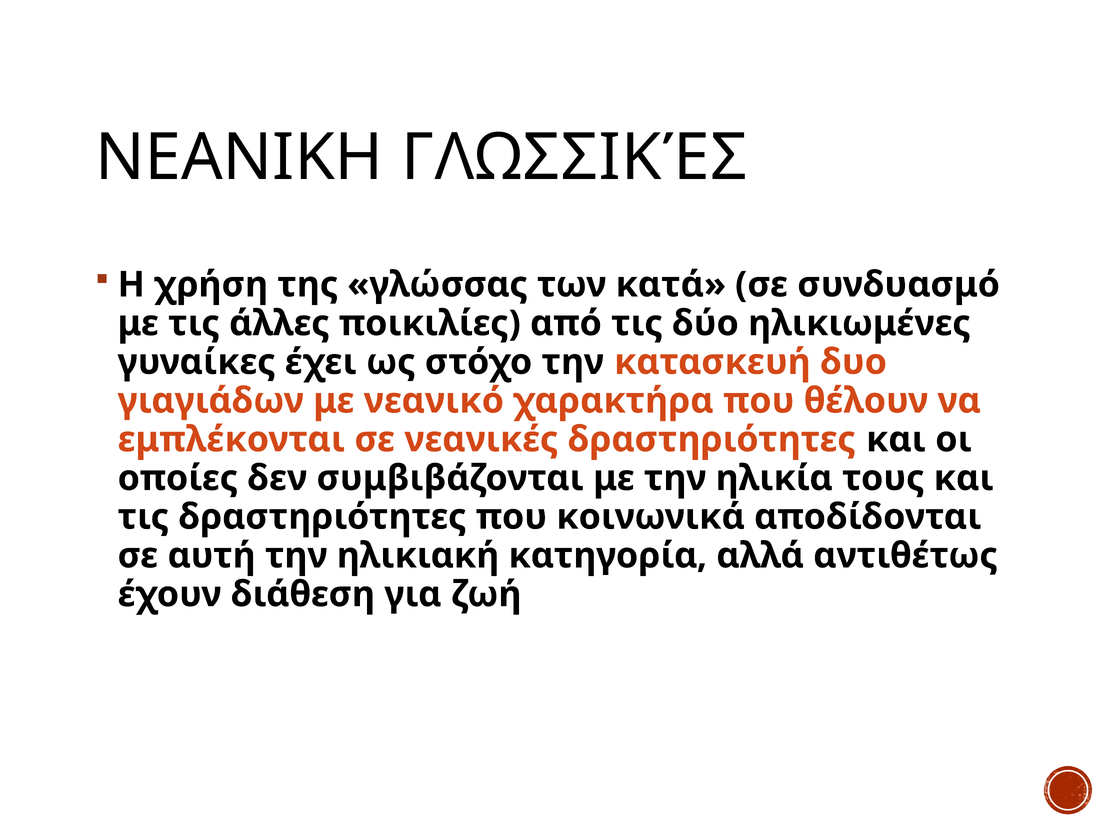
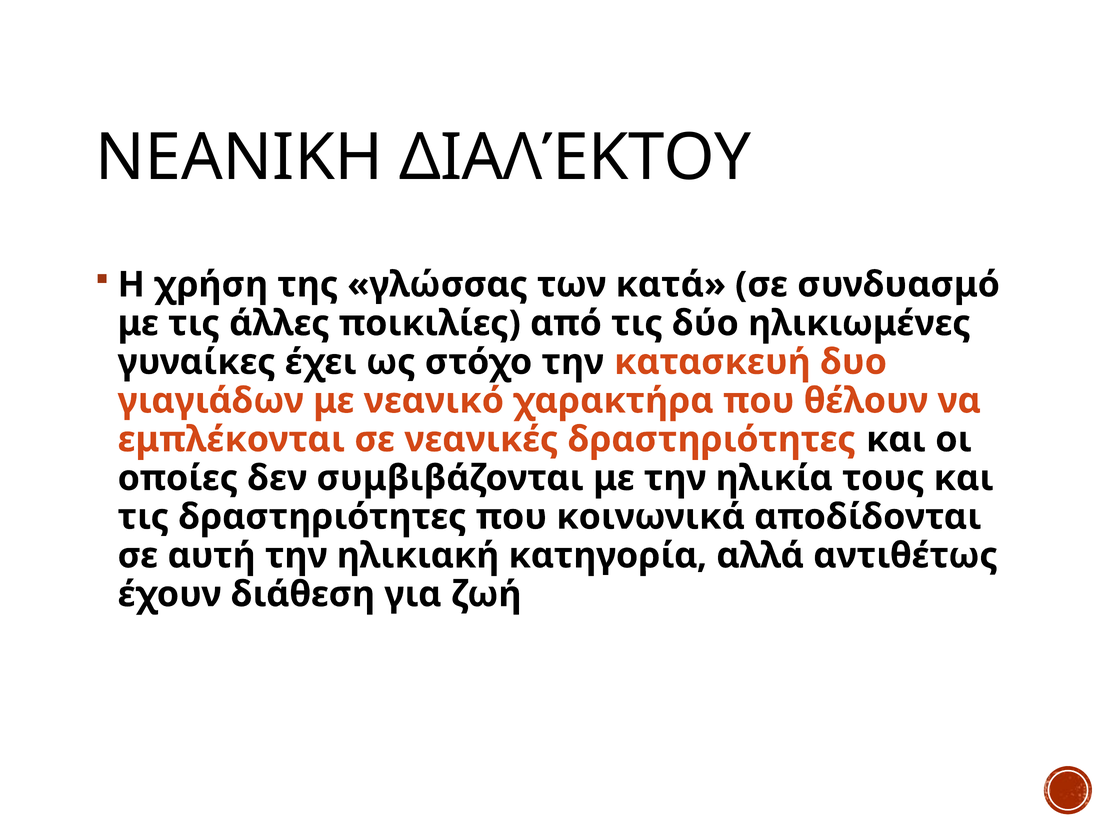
ΓΛΩΣΣΙΚΈΣ: ΓΛΩΣΣΙΚΈΣ -> ΔΙΑΛΈΚΤΟΥ (575, 157)
